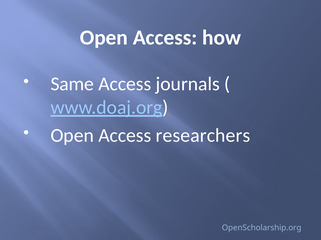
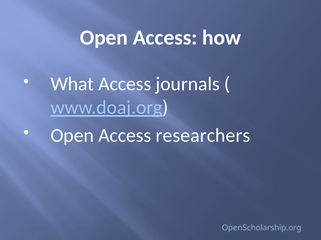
Same: Same -> What (72, 84)
